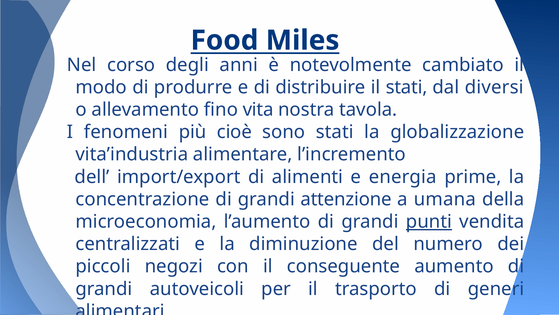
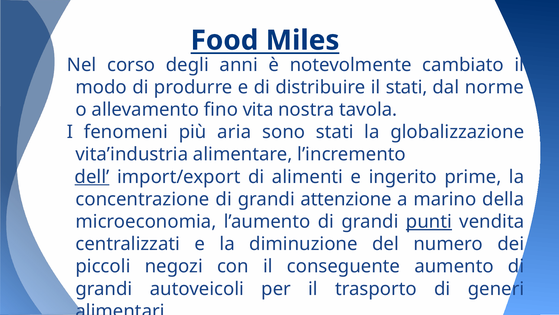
diversi: diversi -> norme (494, 87)
cioè: cioè -> aria (234, 132)
dell underline: none -> present (92, 177)
energia: energia -> ingerito (403, 177)
umana: umana -> marino (445, 199)
